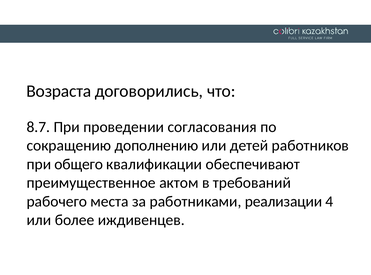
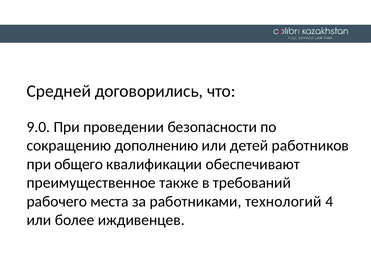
Возраста: Возраста -> Средней (59, 91)
8.7: 8.7 -> 9.0 (38, 127)
согласования: согласования -> безопасности (212, 127)
актом: актом -> также (179, 183)
реализации: реализации -> технологий (283, 201)
